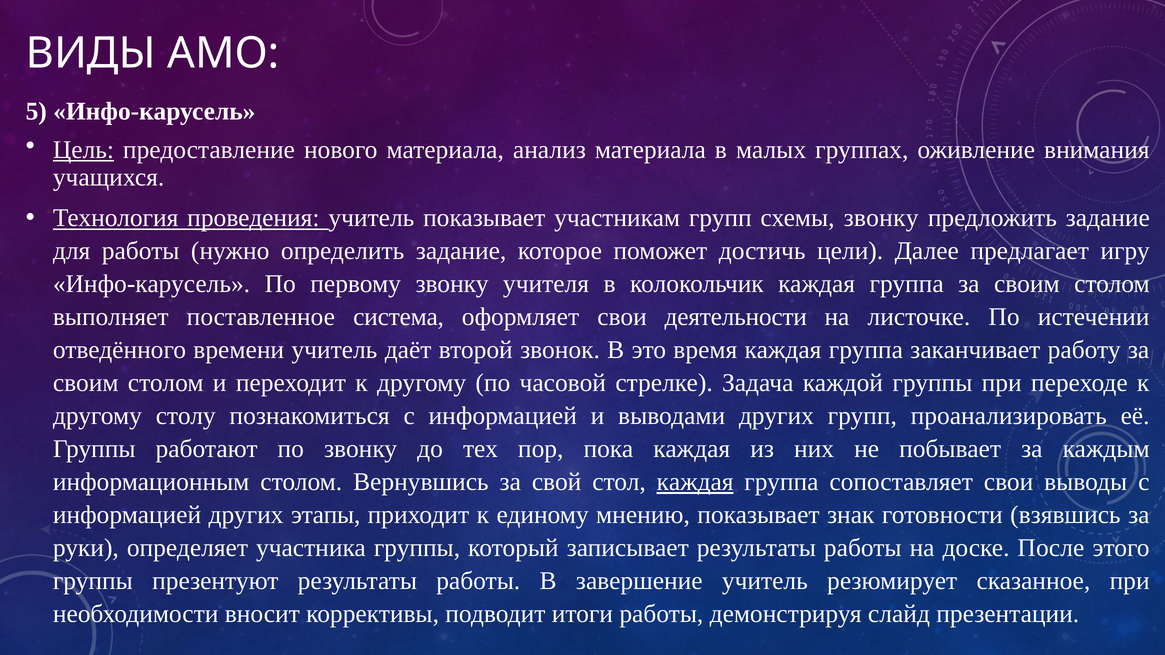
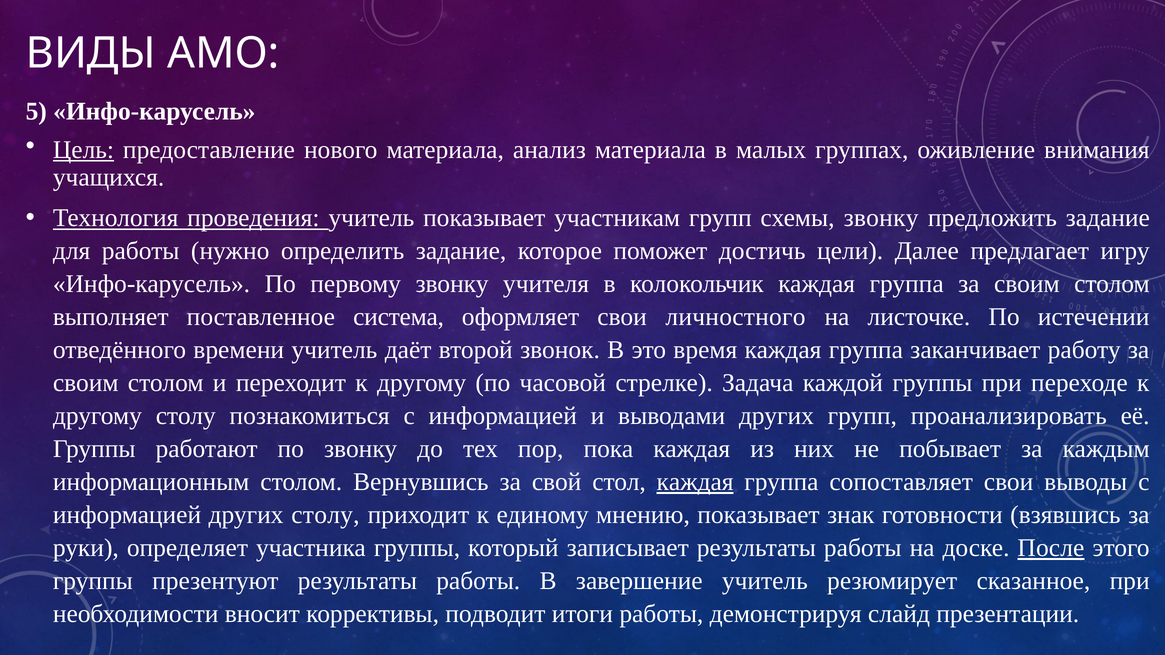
деятельности: деятельности -> личностного (736, 317)
других этапы: этапы -> столу (325, 515)
После underline: none -> present (1051, 548)
